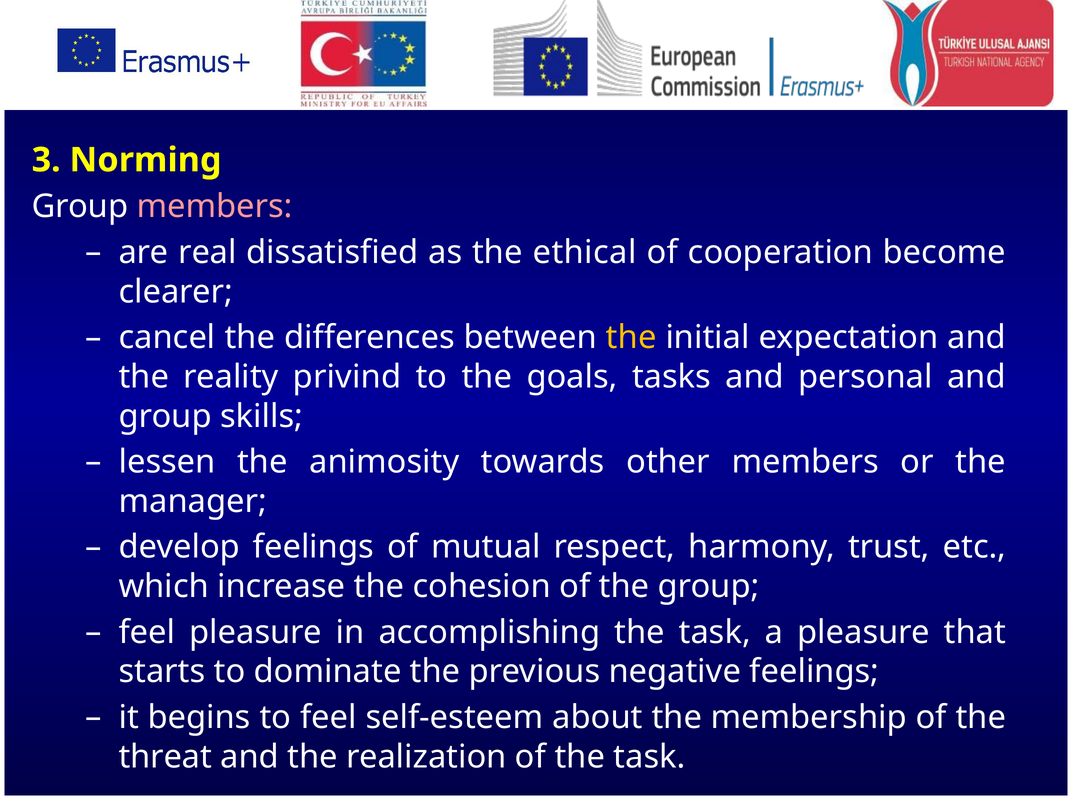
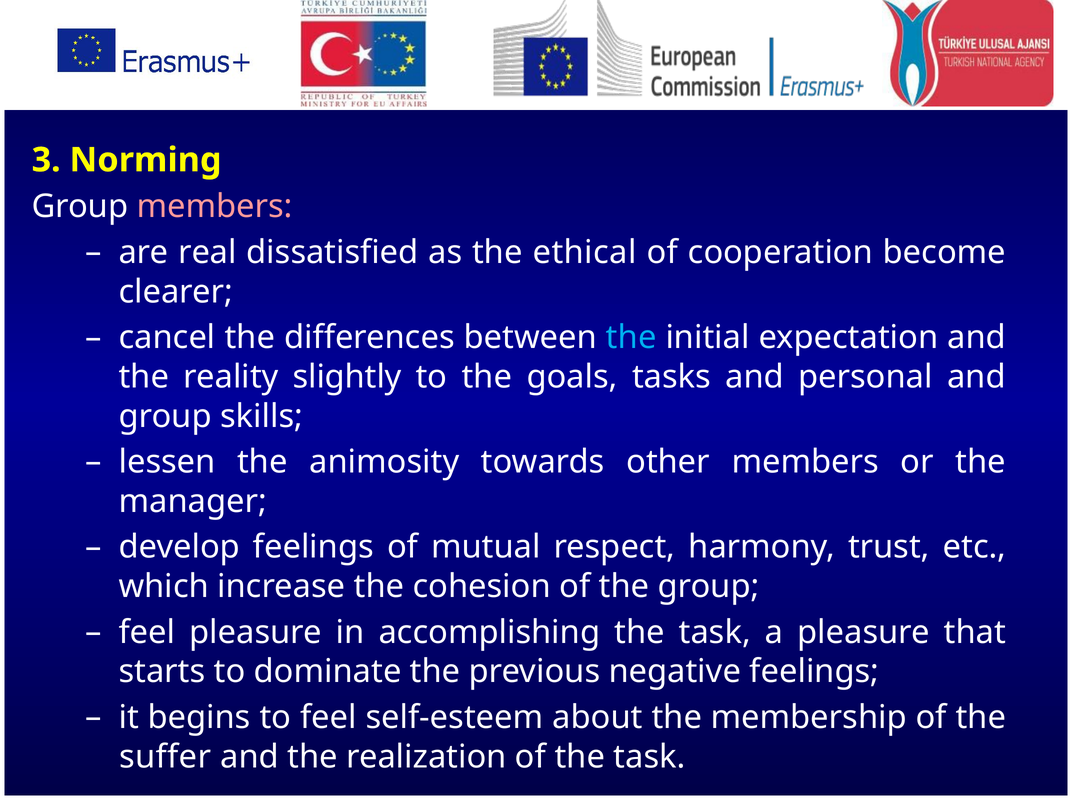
the colour: yellow -> light blue (631, 338)
privind: privind -> slightly (347, 377)
threat: threat -> suffer (165, 757)
